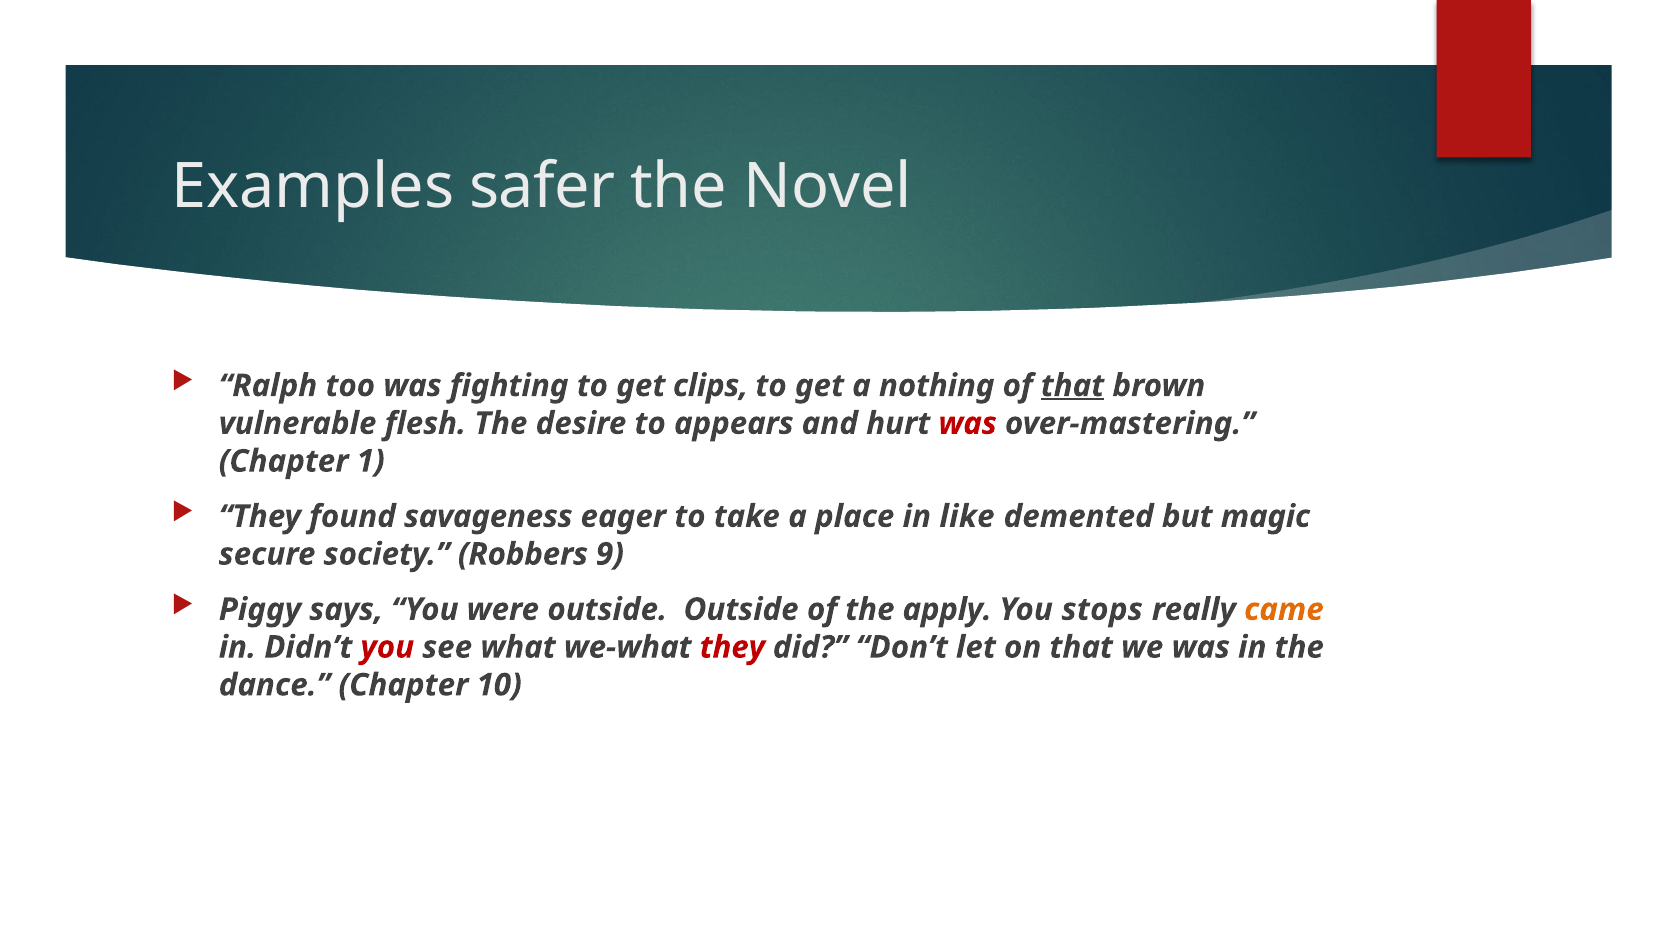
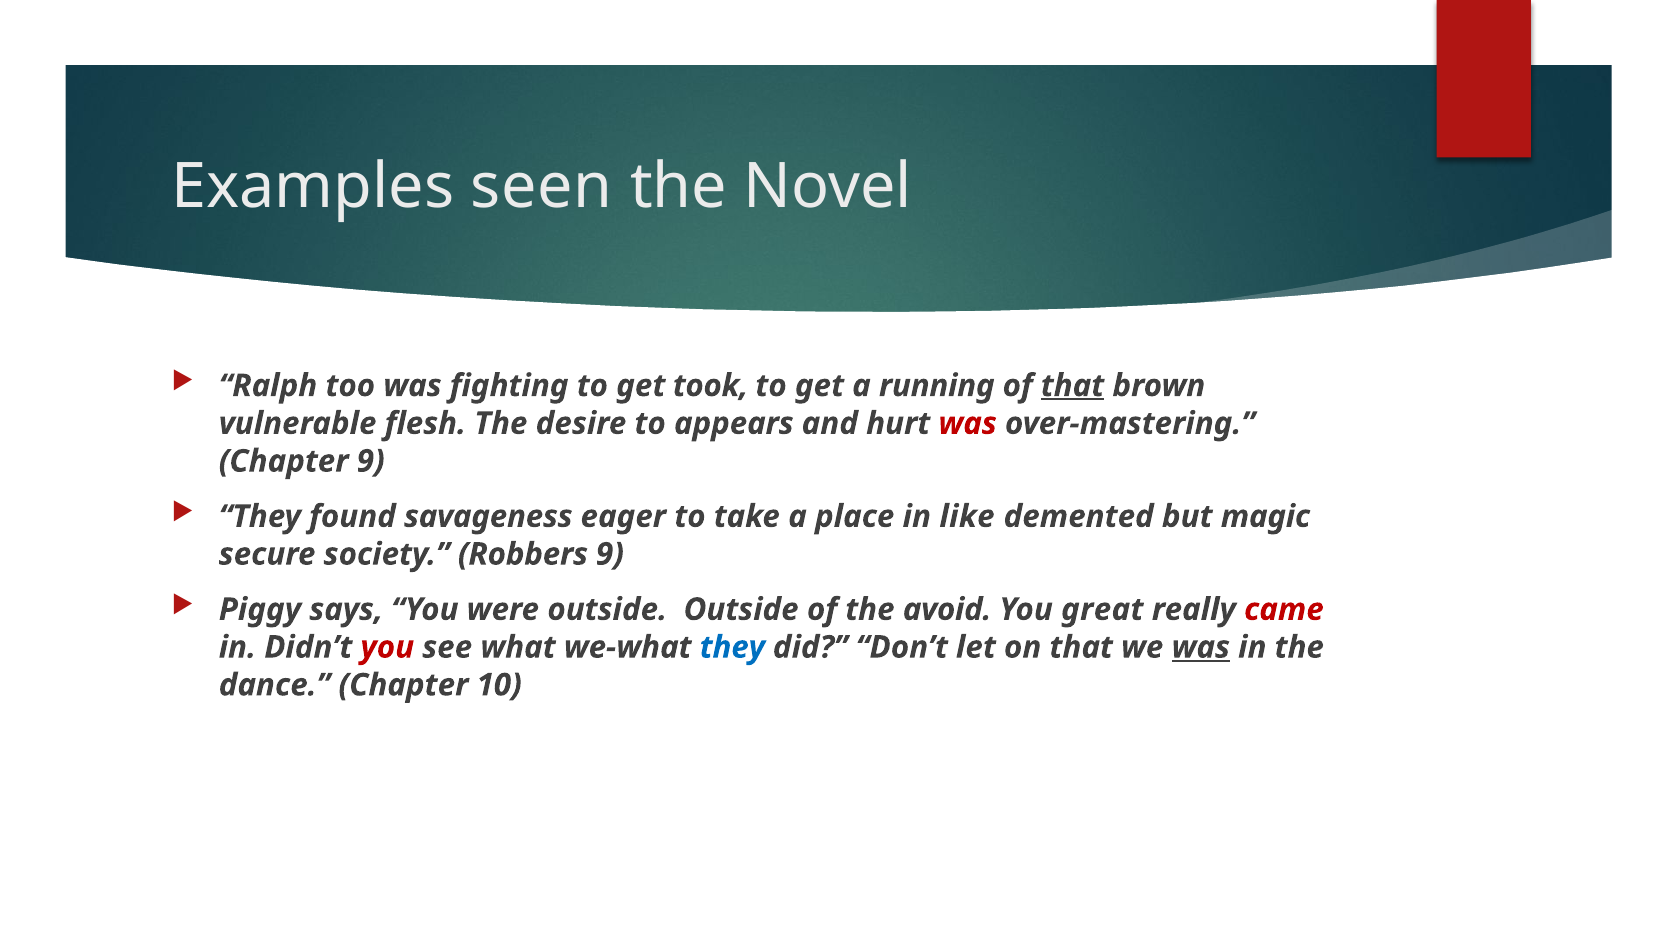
safer: safer -> seen (542, 187)
clips: clips -> took (710, 386)
nothing: nothing -> running (937, 386)
Chapter 1: 1 -> 9 (371, 461)
apply: apply -> avoid (947, 609)
stops: stops -> great (1102, 609)
came colour: orange -> red (1284, 609)
they colour: red -> blue (732, 647)
was underline: none -> present (1201, 647)
